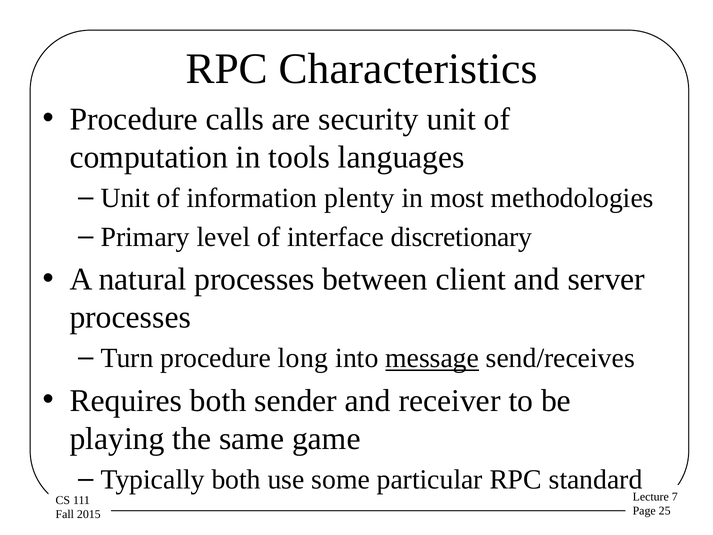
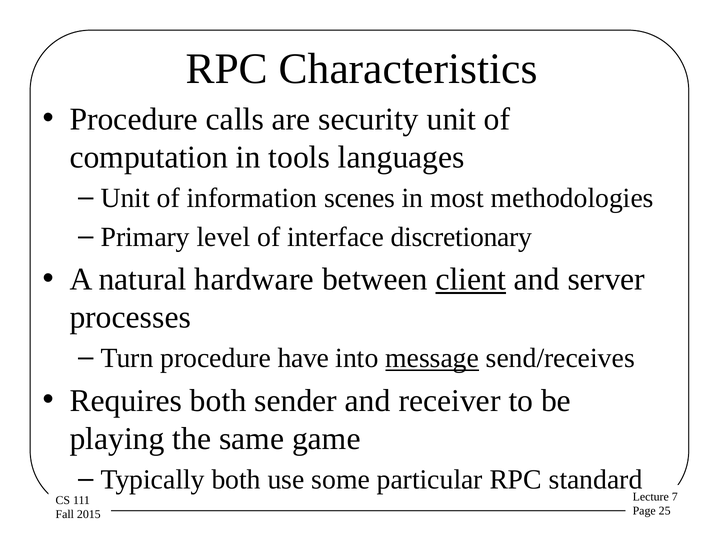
plenty: plenty -> scenes (360, 198)
natural processes: processes -> hardware (254, 279)
client underline: none -> present (471, 279)
long: long -> have (303, 358)
